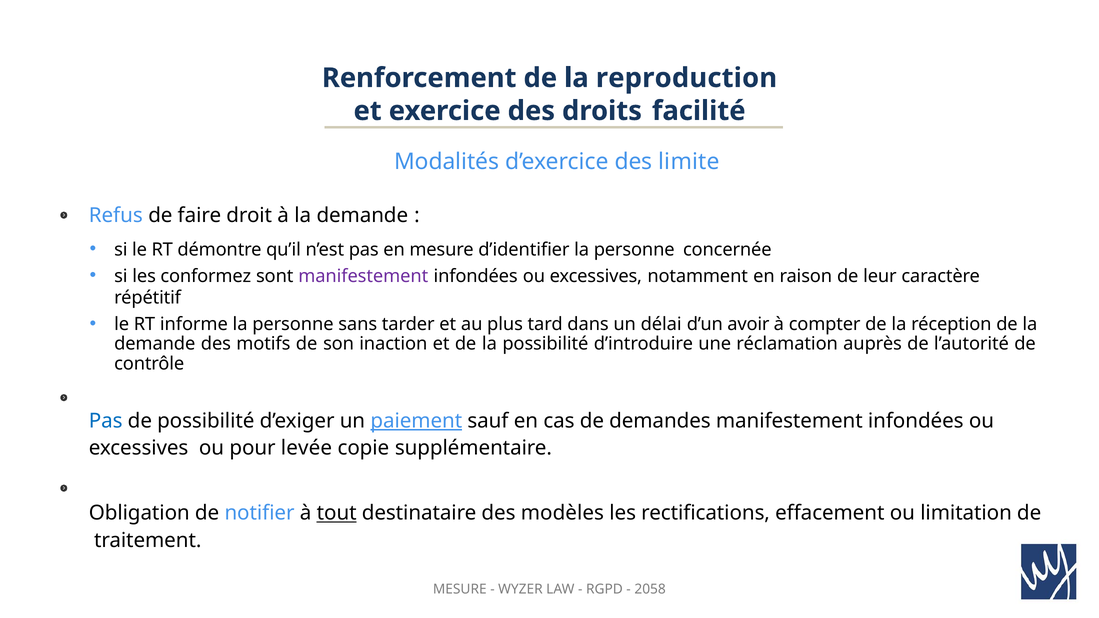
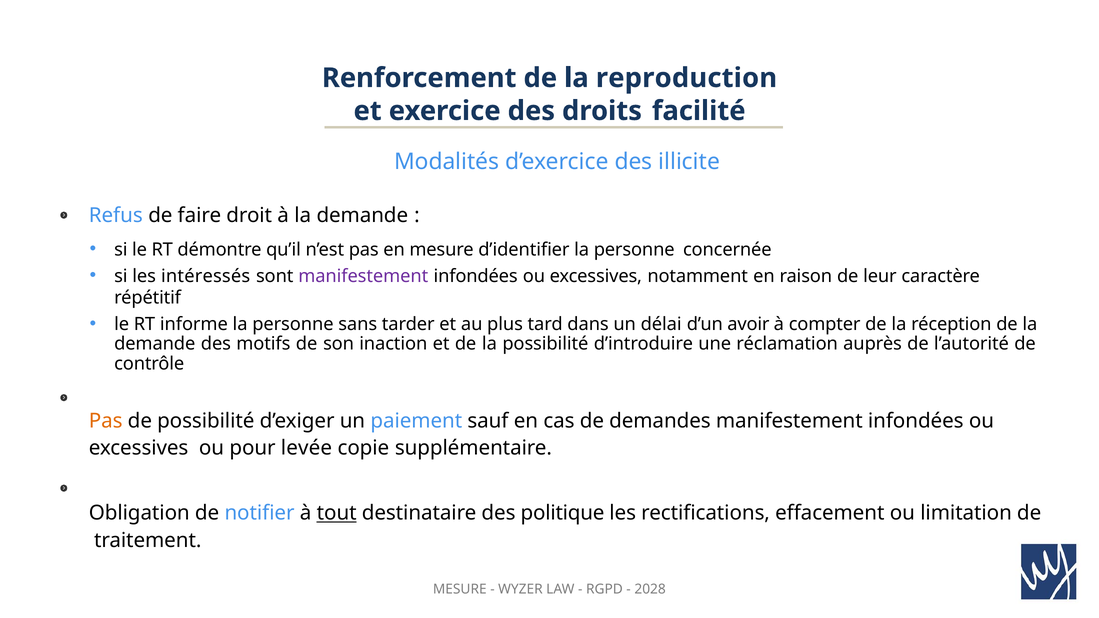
limite: limite -> illicite (689, 162)
conformez: conformez -> intéressés (206, 276)
Pas colour: blue -> orange (106, 421)
paiement underline: present -> none (416, 421)
modèles: modèles -> politique (563, 513)
2058: 2058 -> 2028 (650, 589)
